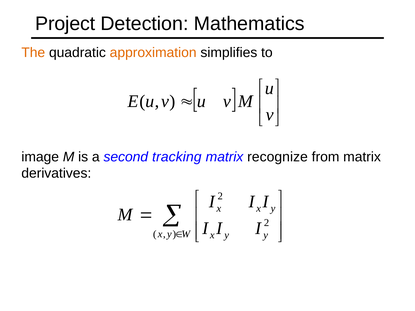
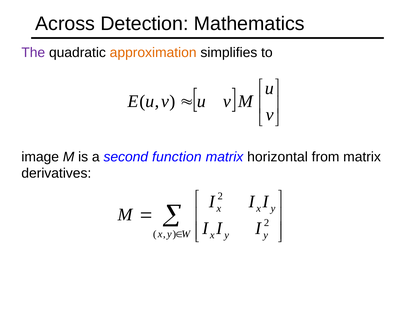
Project: Project -> Across (65, 24)
The colour: orange -> purple (33, 53)
tracking: tracking -> function (177, 157)
recognize: recognize -> horizontal (278, 157)
